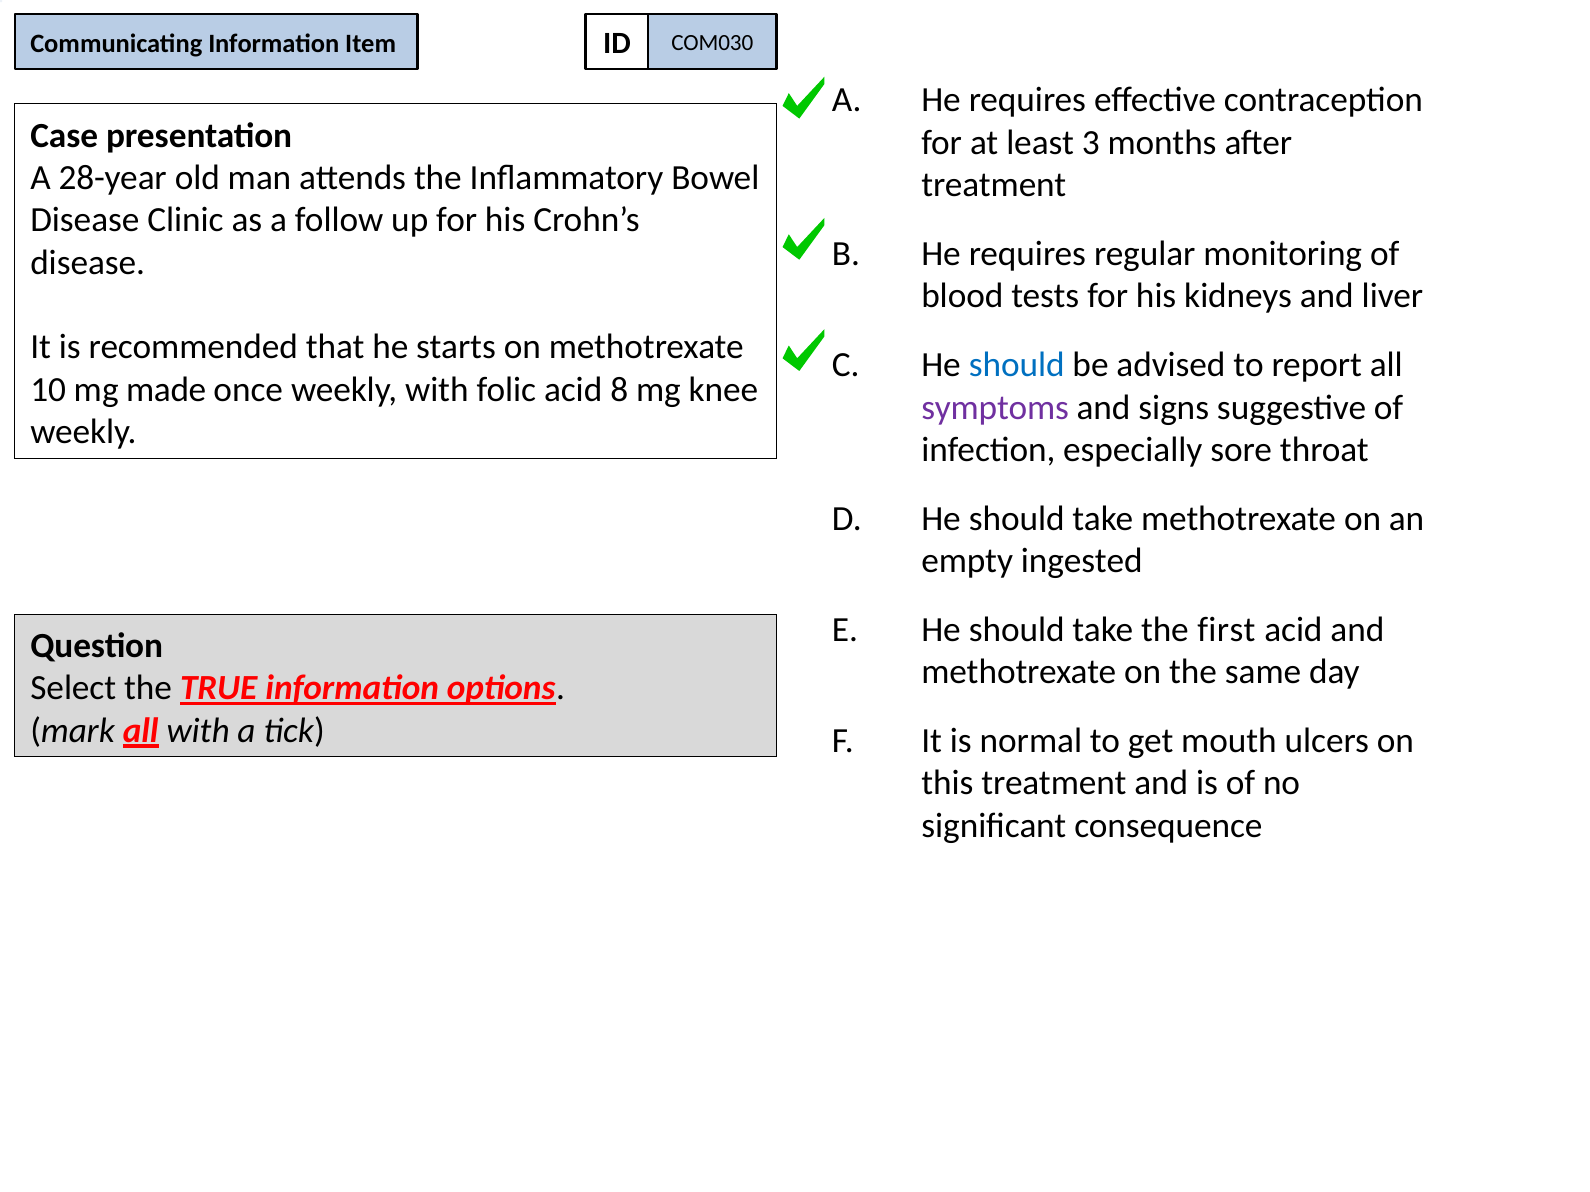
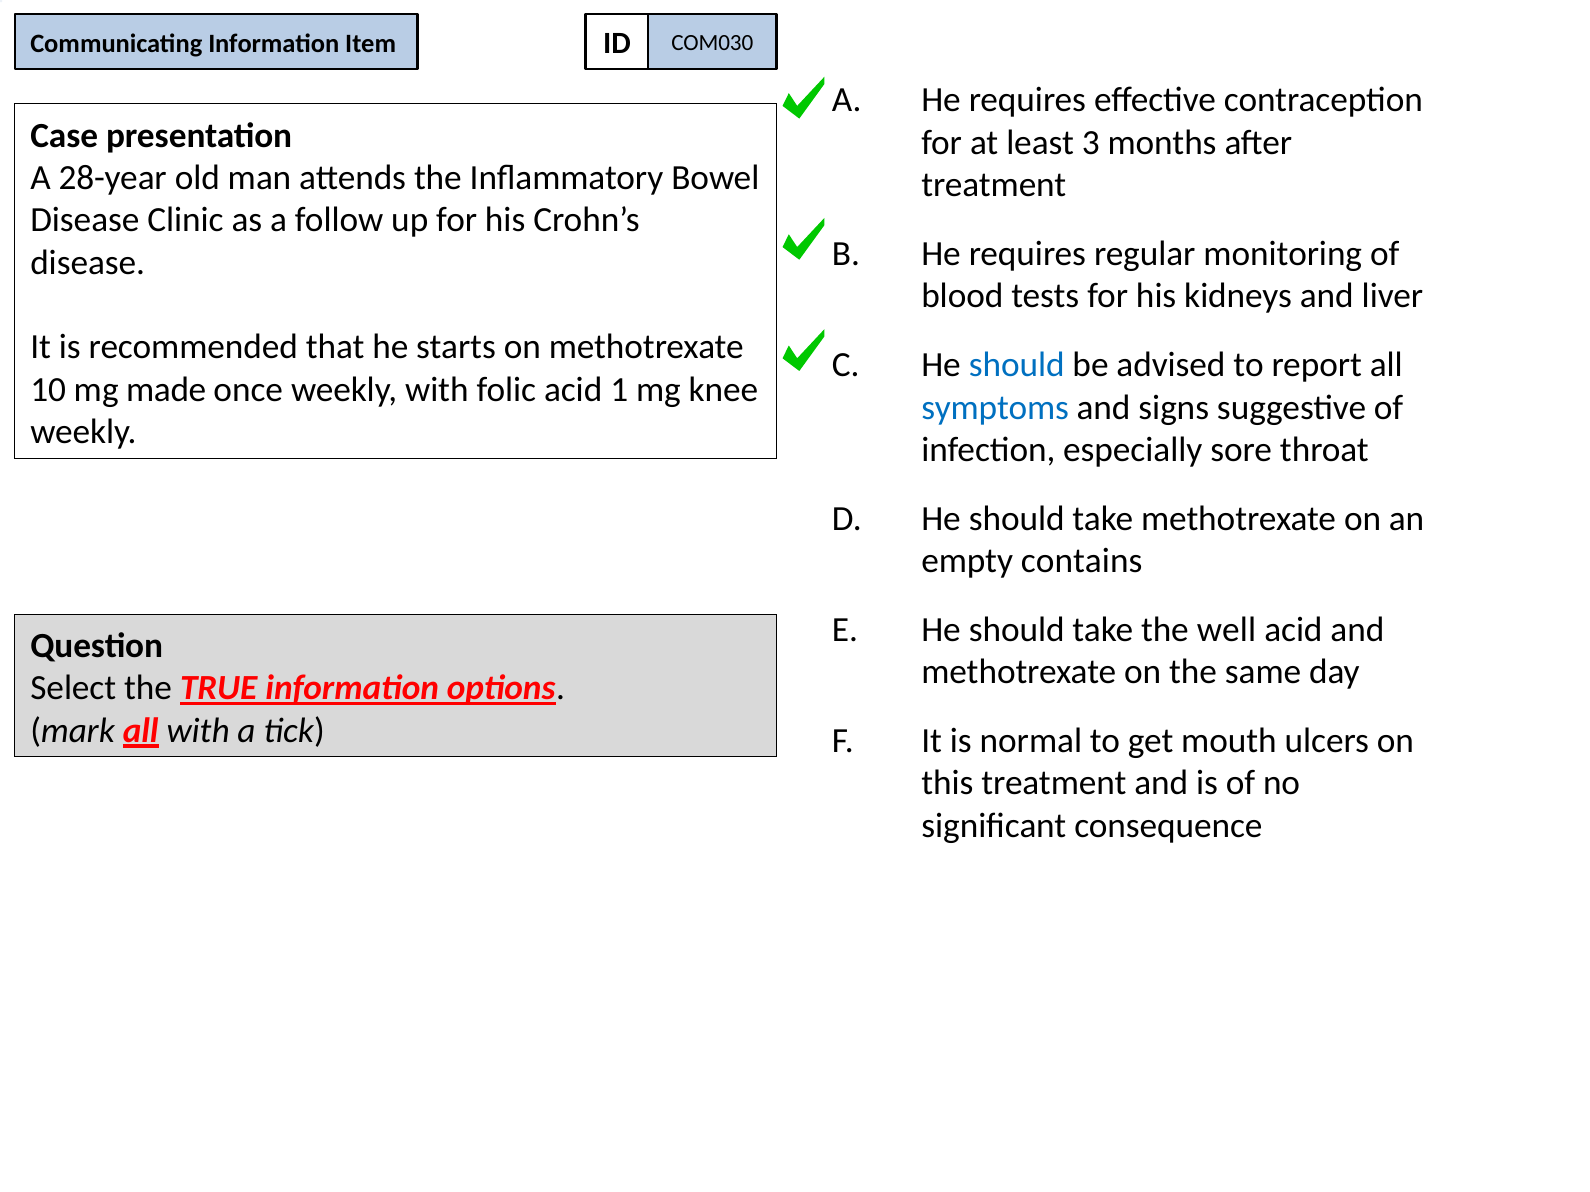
8: 8 -> 1 (619, 390)
symptoms colour: purple -> blue (995, 408)
ingested: ingested -> contains (1082, 561)
first: first -> well (1227, 630)
